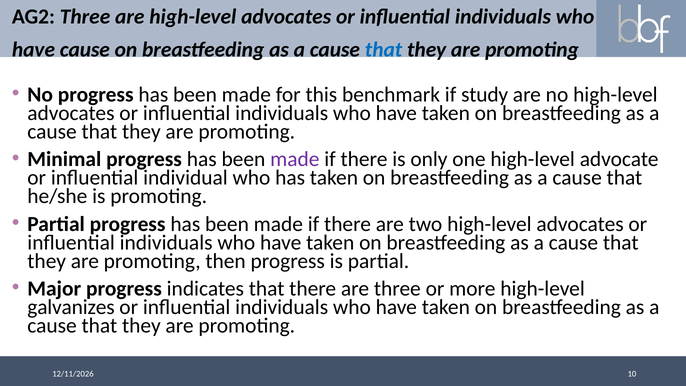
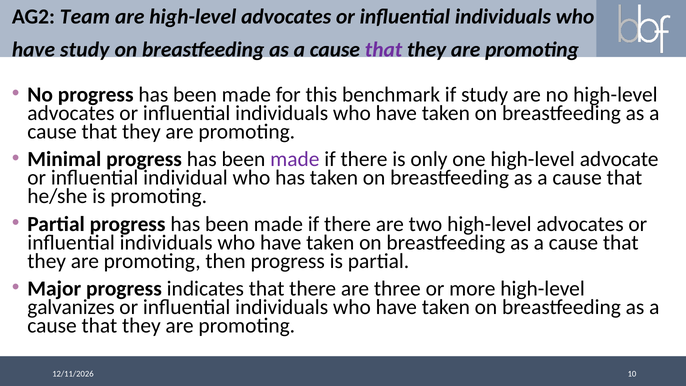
AG2 Three: Three -> Team (85, 17)
have cause: cause -> study (85, 49)
that colour: blue -> purple (384, 49)
